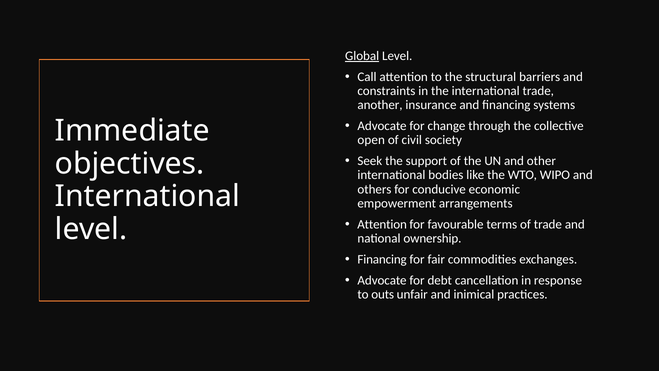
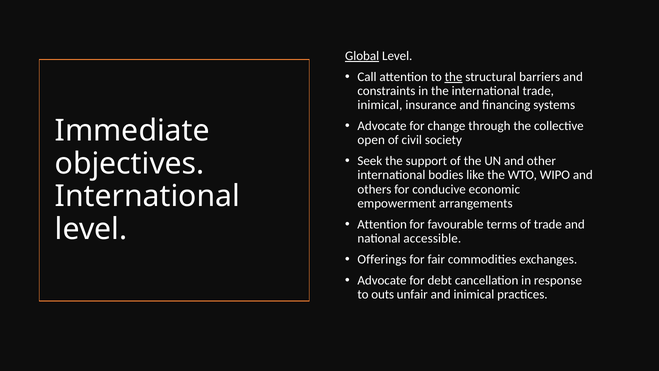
the underline: none -> present (454, 77)
another: another -> inimical (380, 105)
ownership: ownership -> accessible (432, 238)
Financing: Financing -> Offerings (382, 259)
